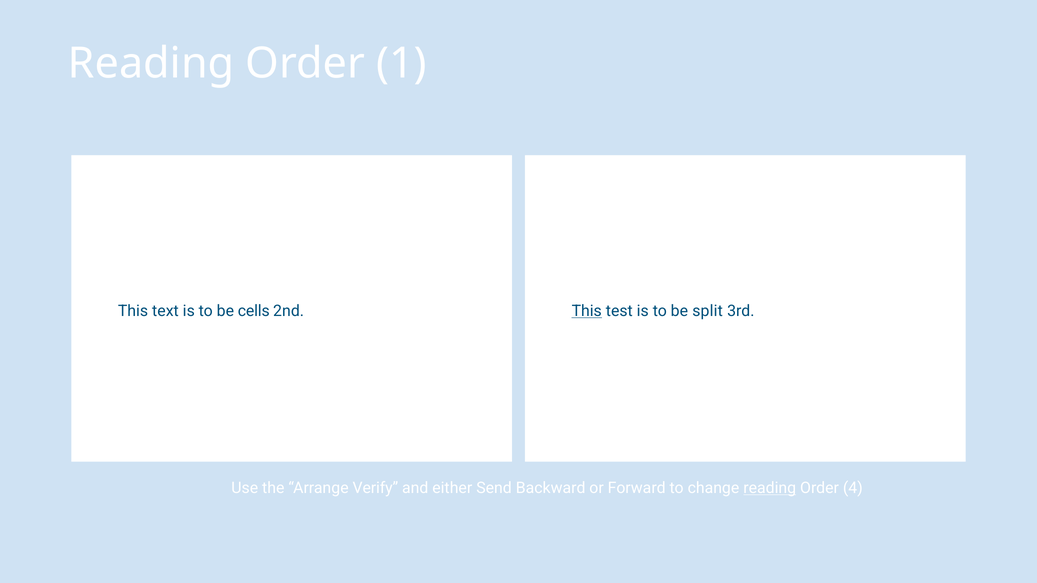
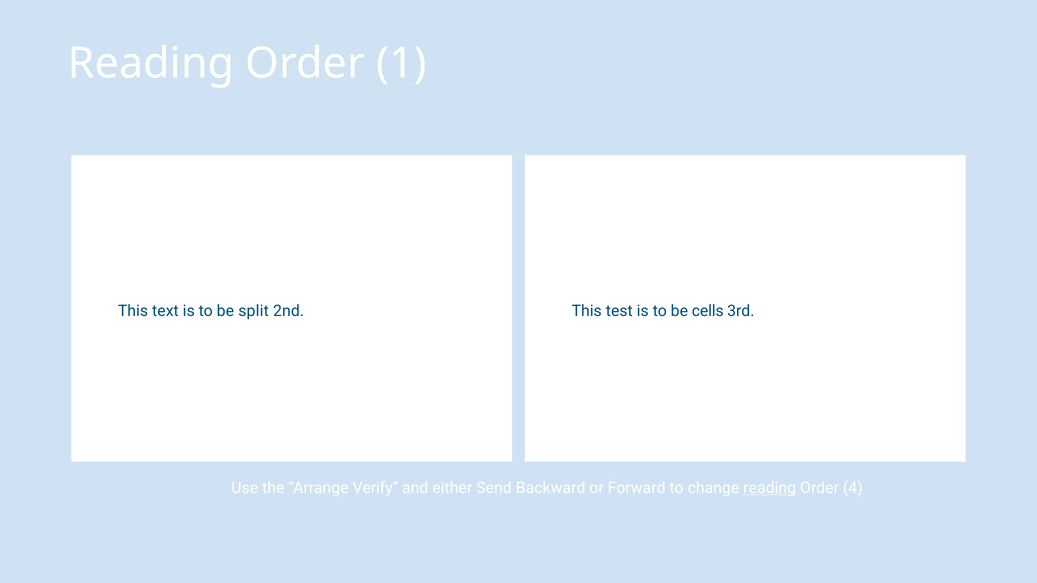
cells: cells -> split (254, 311)
This underline: present -> none (587, 311)
split: split -> cells (708, 311)
